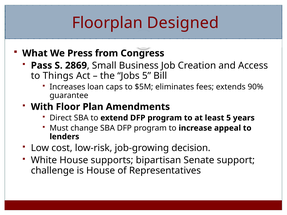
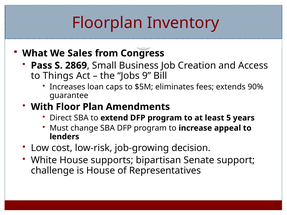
Designed: Designed -> Inventory (183, 23)
Press: Press -> Sales (80, 53)
Jobs 5: 5 -> 9 (147, 76)
